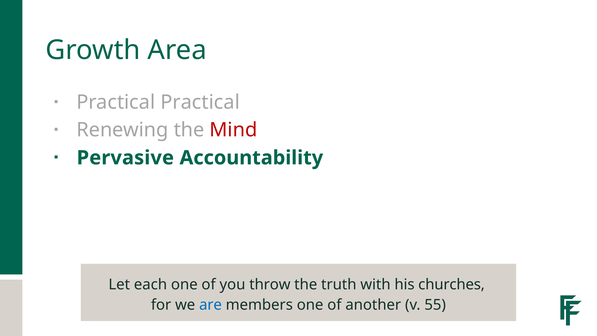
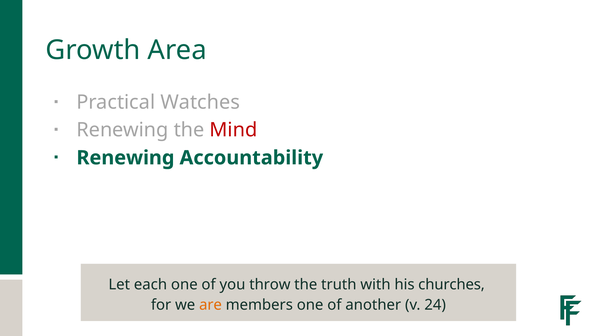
Practical Practical: Practical -> Watches (200, 102)
Pervasive: Pervasive -> Renewing (125, 158)
are colour: blue -> orange (211, 305)
55: 55 -> 24 (435, 305)
